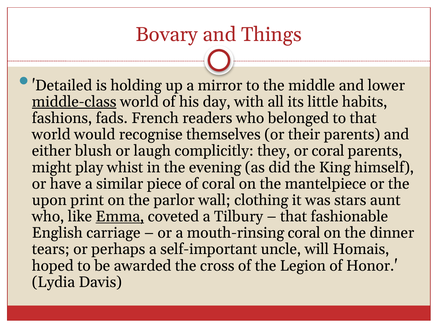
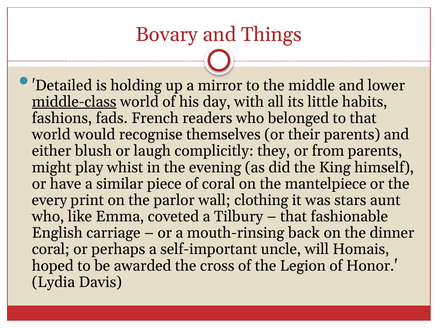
or coral: coral -> from (328, 151)
upon: upon -> every (49, 200)
Emma underline: present -> none (120, 217)
mouth-rinsing coral: coral -> back (304, 233)
tears: tears -> coral (51, 250)
